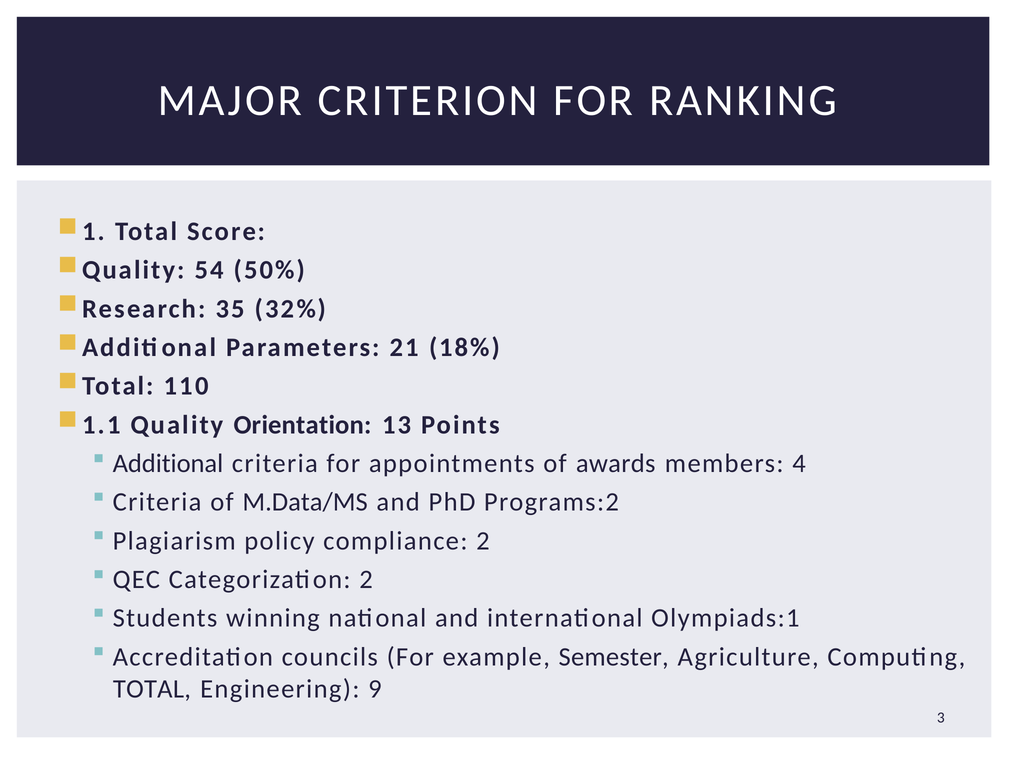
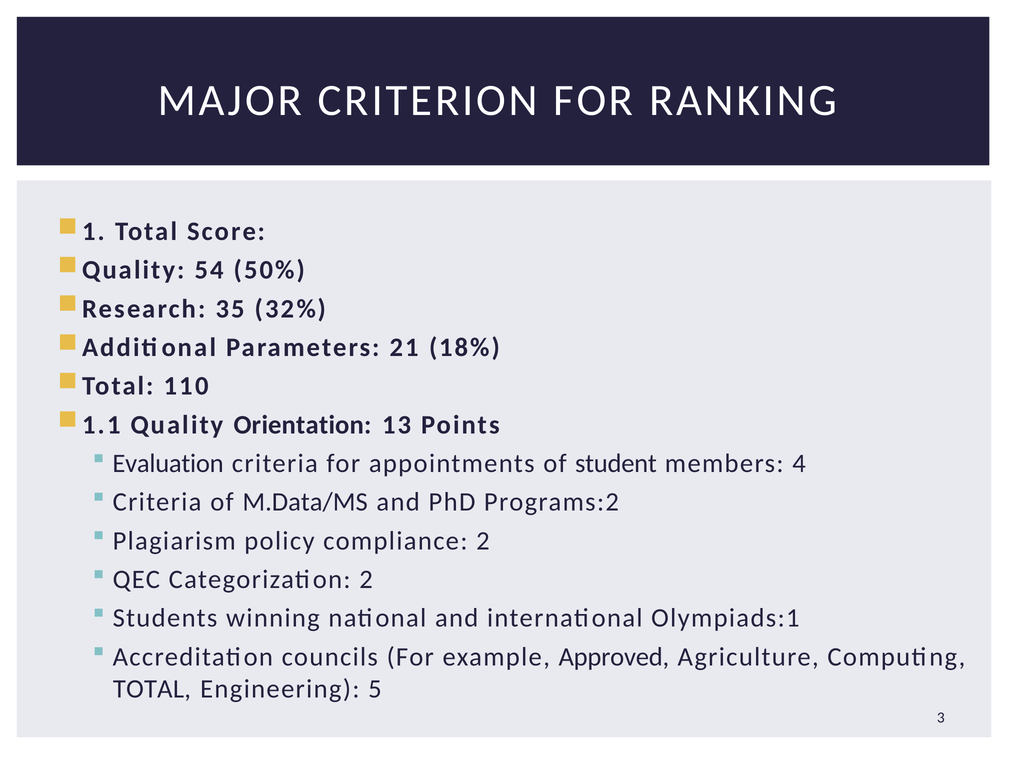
Additional: Additional -> Evaluation (168, 463)
awards: awards -> student (616, 463)
Semester: Semester -> Approved (614, 657)
9: 9 -> 5 (375, 688)
